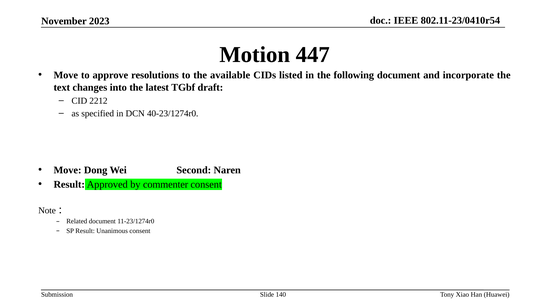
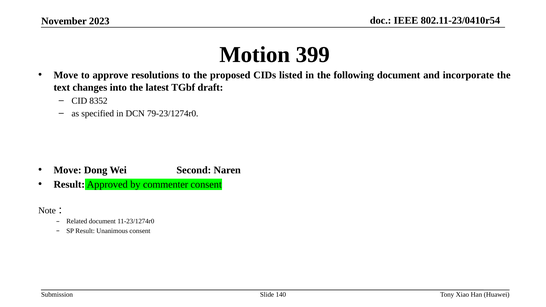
447: 447 -> 399 (313, 55)
available: available -> proposed (230, 75)
2212: 2212 -> 8352 (98, 101)
40-23/1274r0: 40-23/1274r0 -> 79-23/1274r0 (173, 113)
